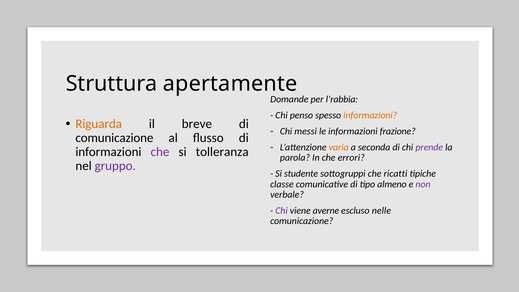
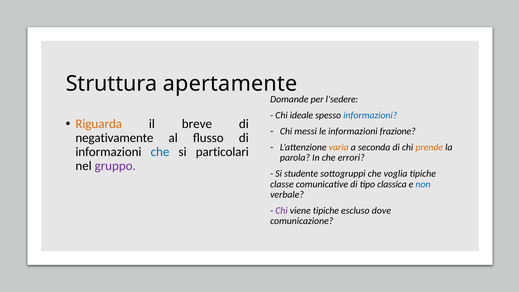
l’rabbia: l’rabbia -> l’sedere (342, 99)
penso: penso -> ideale (301, 115)
informazioni colour: orange -> blue (370, 115)
comunicazione: comunicazione -> negativamente (114, 138)
prende colour: purple -> orange (429, 147)
che colour: purple -> blue (160, 152)
tolleranza: tolleranza -> particolari (222, 152)
ricatti: ricatti -> voglia (396, 174)
almeno: almeno -> classica (392, 184)
non colour: purple -> blue (423, 184)
viene averne: averne -> tipiche (326, 211)
nelle: nelle -> dove (381, 211)
